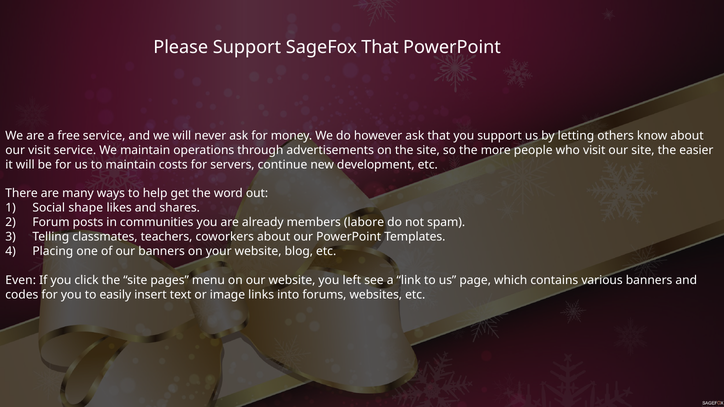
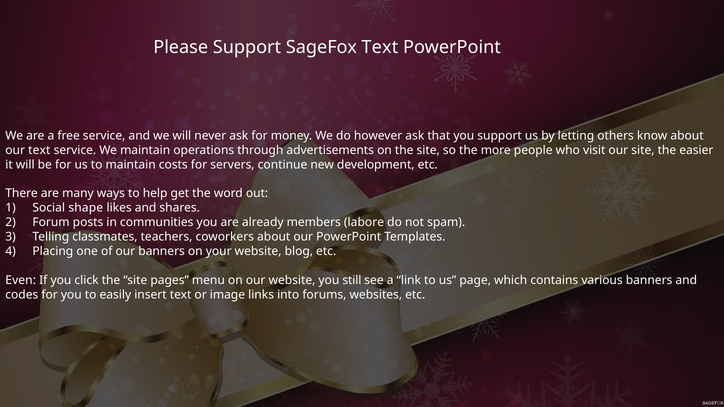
SageFox That: That -> Text (380, 47)
our visit: visit -> text (39, 150)
left: left -> still (352, 280)
